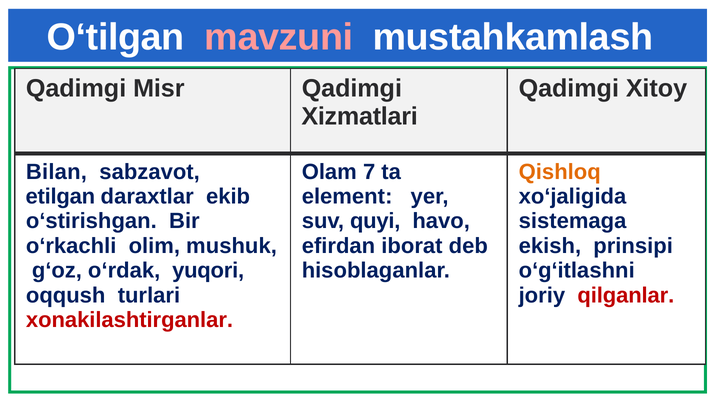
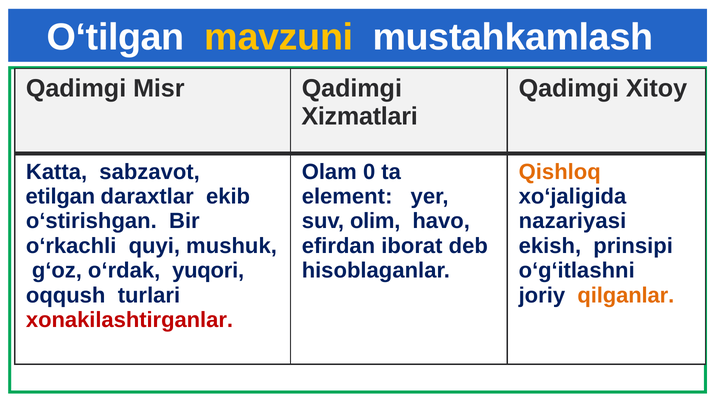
mavzuni colour: pink -> yellow (279, 37)
Bilan: Bilan -> Katta (57, 172)
7: 7 -> 0 (369, 172)
quyi: quyi -> olim (375, 221)
sistemaga: sistemaga -> nazariyasi (573, 221)
olim: olim -> quyi (154, 246)
qilganlar colour: red -> orange (626, 295)
